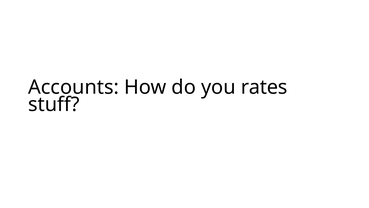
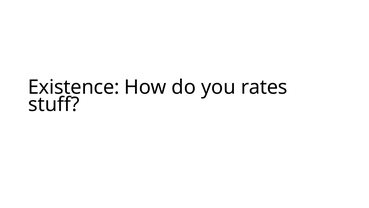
Accounts: Accounts -> Existence (74, 87)
